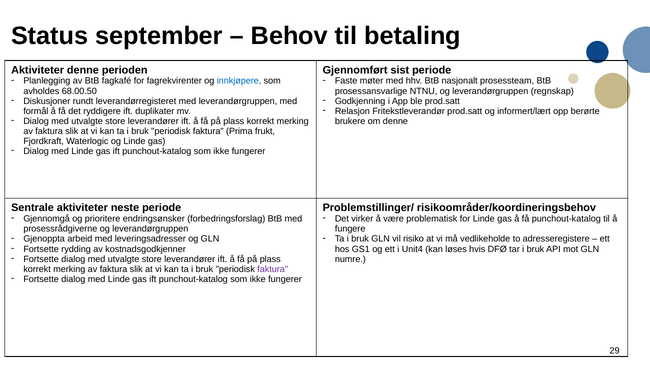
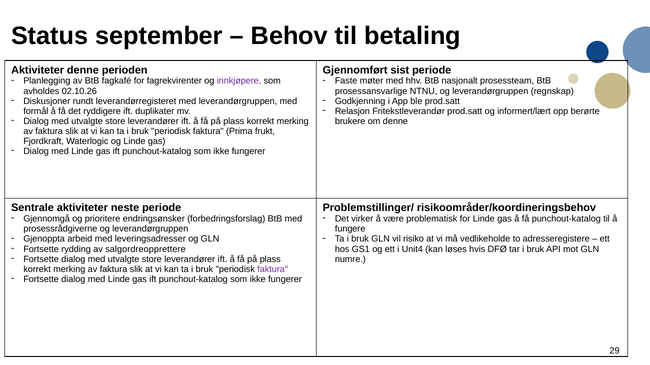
innkjøpere colour: blue -> purple (239, 81)
68.00.50: 68.00.50 -> 02.10.26 (79, 91)
kostnadsgodkjenner: kostnadsgodkjenner -> salgordreopprettere (145, 249)
